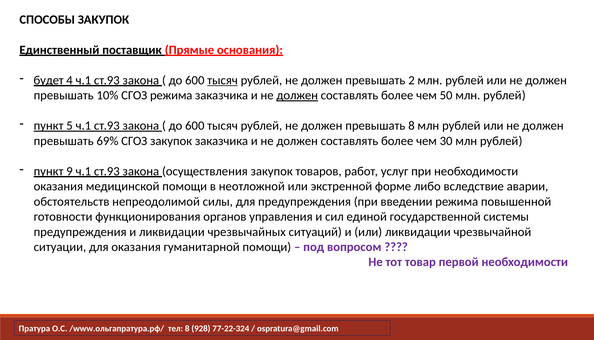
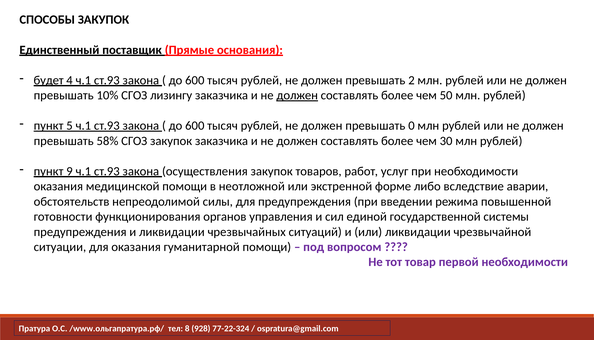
тысяч underline: present -> none (223, 80)
СГОЗ режима: режима -> лизингу (171, 95)
превышать 8: 8 -> 0 (411, 126)
69%: 69% -> 58% (107, 141)
